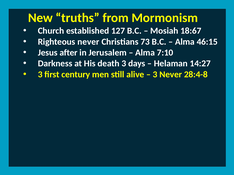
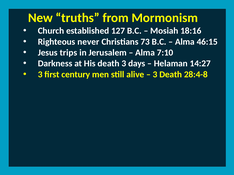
18:67: 18:67 -> 18:16 (191, 31)
after: after -> trips (68, 53)
3 Never: Never -> Death (171, 75)
